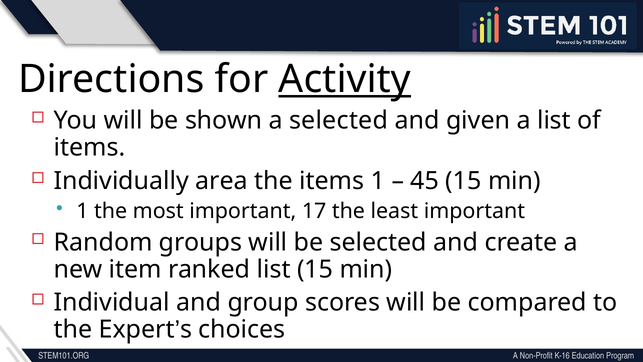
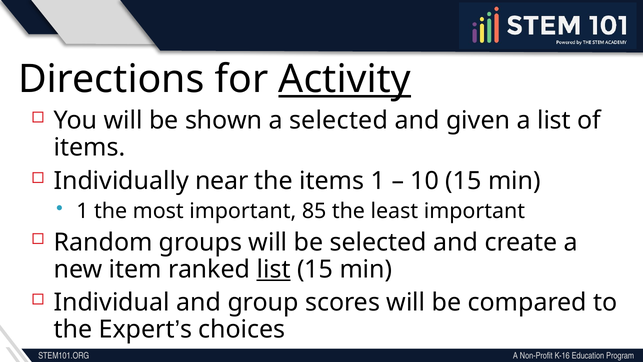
area: area -> near (222, 181)
45: 45 -> 10 (425, 181)
17: 17 -> 85 (314, 211)
list underline: none -> present (274, 269)
